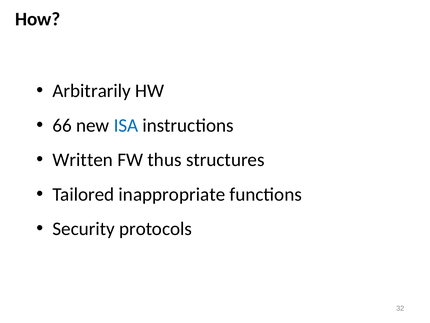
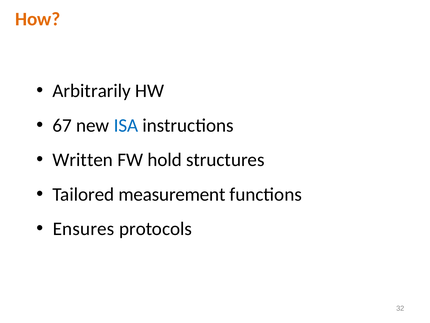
How colour: black -> orange (38, 19)
66: 66 -> 67 (62, 125)
thus: thus -> hold (165, 160)
inappropriate: inappropriate -> measurement (172, 194)
Security: Security -> Ensures (84, 228)
